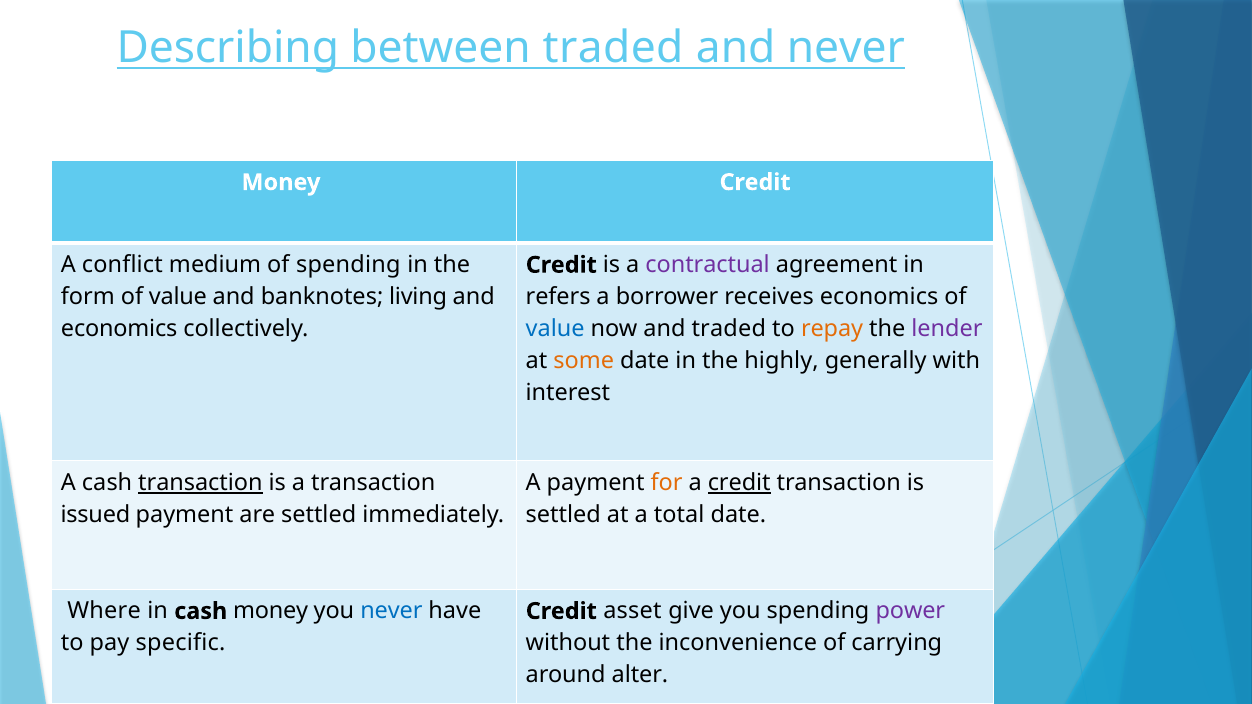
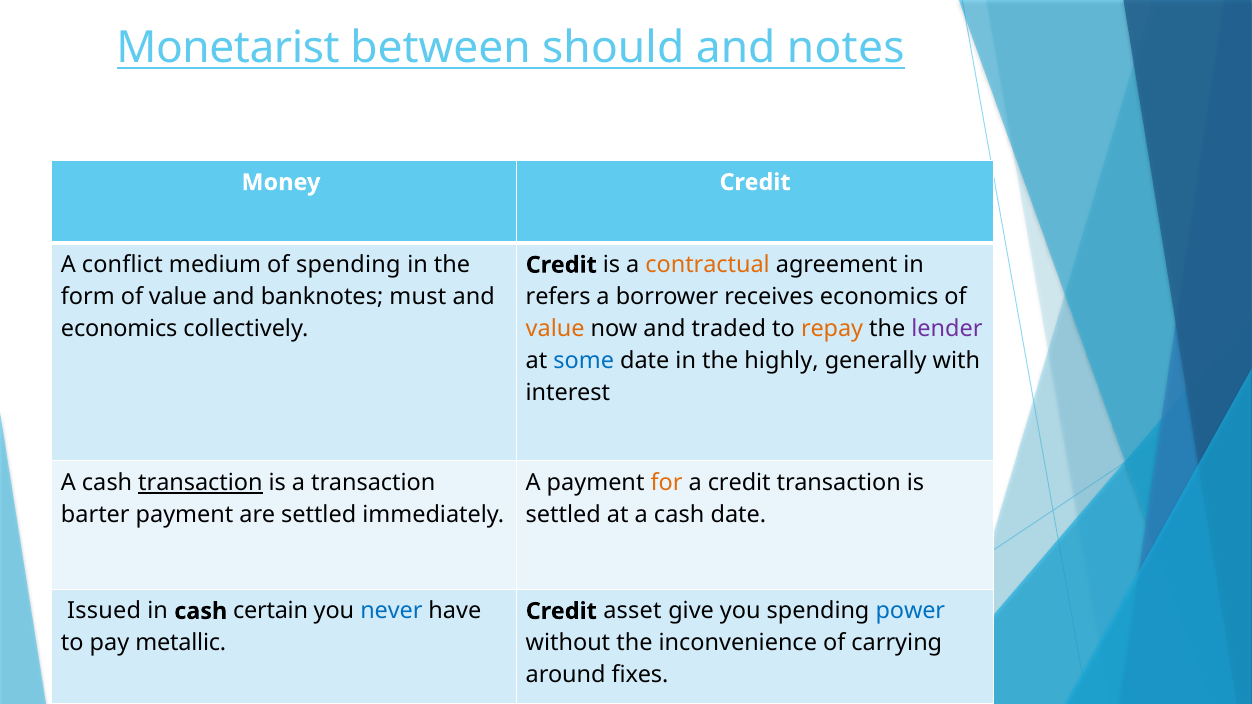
Describing: Describing -> Monetarist (228, 48)
between traded: traded -> should (613, 48)
and never: never -> notes (846, 48)
contractual colour: purple -> orange (708, 265)
living: living -> must (418, 297)
value colour: blue -> orange (555, 329)
some colour: orange -> blue (584, 361)
credit underline: present -> none (739, 483)
issued: issued -> barter (95, 515)
at a total: total -> cash (679, 515)
Where: Where -> Issued (104, 611)
cash money: money -> certain (271, 611)
power colour: purple -> blue (910, 611)
specific: specific -> metallic (181, 643)
alter: alter -> fixes (640, 675)
